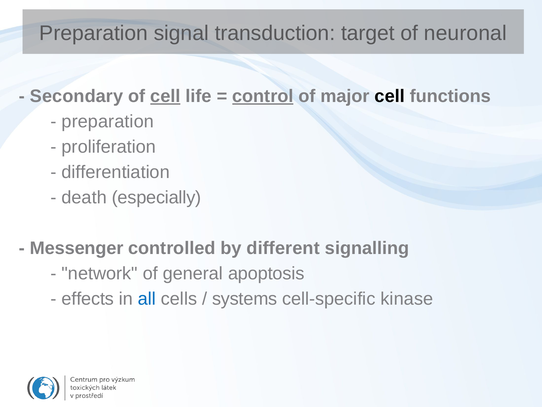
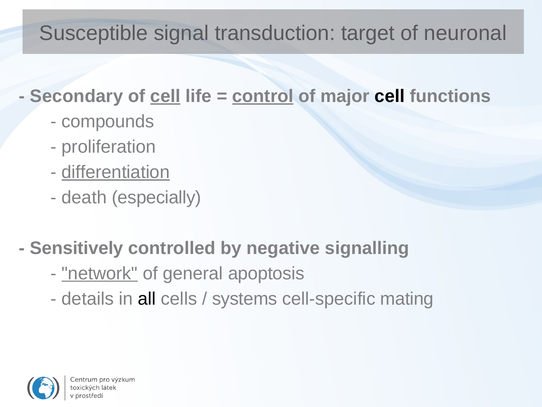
Preparation: Preparation -> Susceptible (94, 33)
preparation: preparation -> compounds (108, 121)
differentiation underline: none -> present (116, 172)
Messenger: Messenger -> Sensitively (77, 248)
different: different -> negative (283, 248)
network underline: none -> present (100, 273)
effects: effects -> details (88, 298)
all colour: blue -> black (147, 298)
kinase: kinase -> mating (407, 298)
